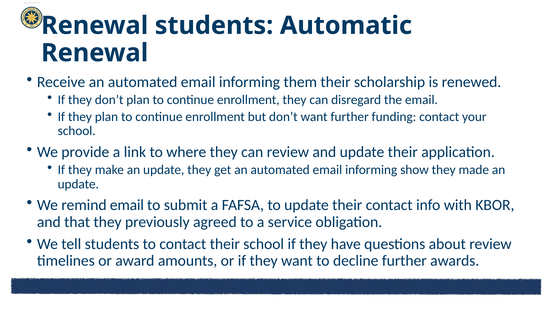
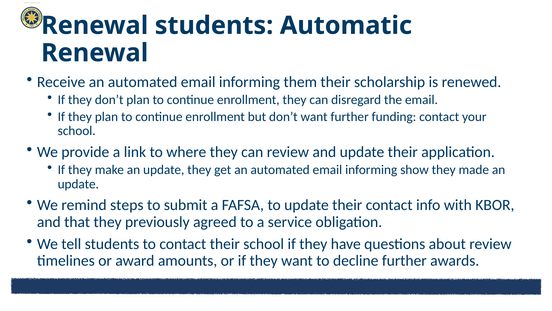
remind email: email -> steps (127, 205)
